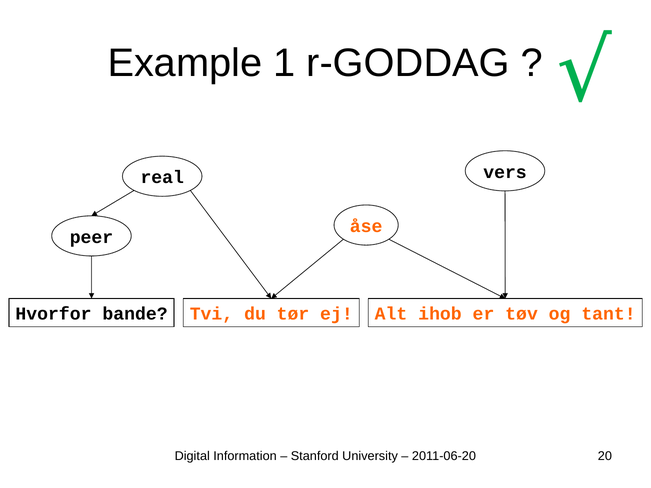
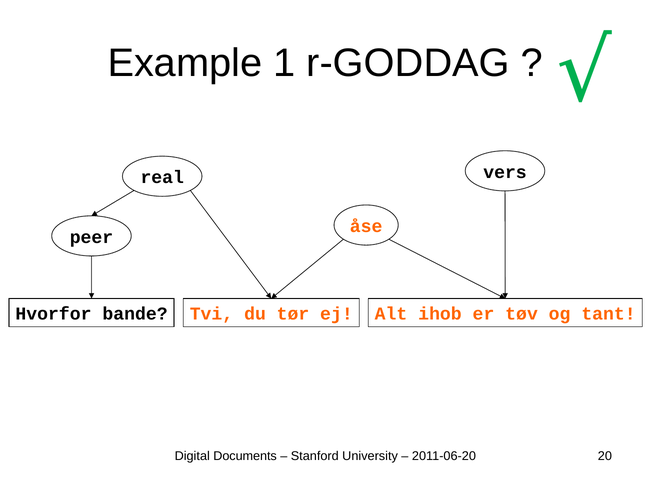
Information: Information -> Documents (245, 456)
